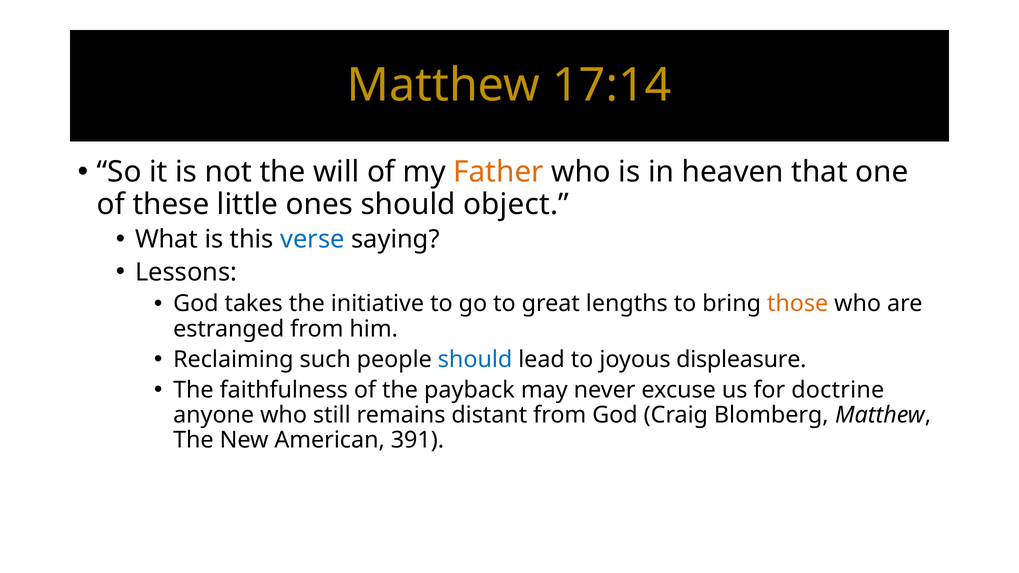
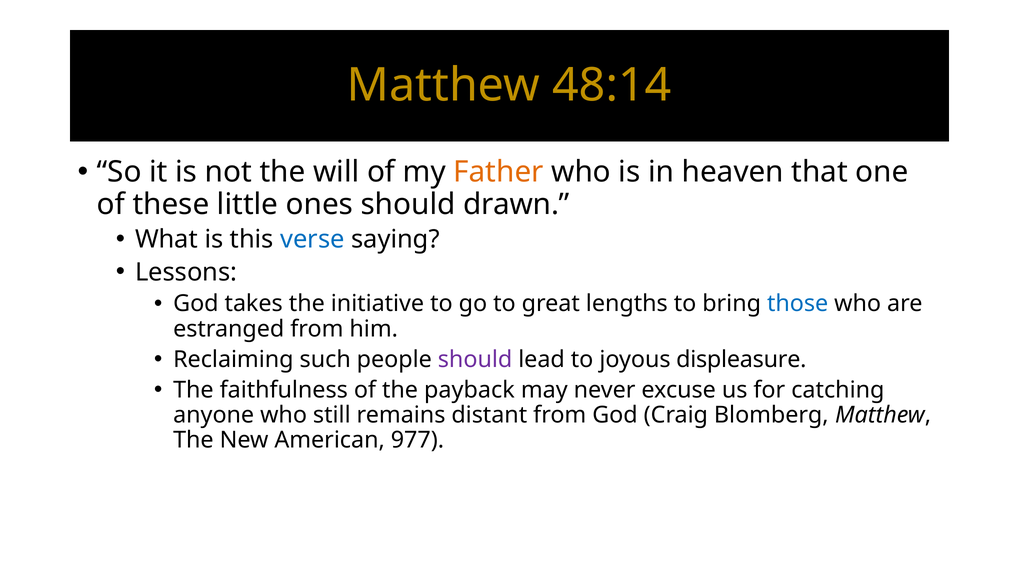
17:14: 17:14 -> 48:14 (612, 86)
object: object -> drawn (516, 204)
those colour: orange -> blue (798, 304)
should colour: blue -> purple (475, 359)
doctrine: doctrine -> catching (838, 390)
391: 391 -> 977 (417, 440)
